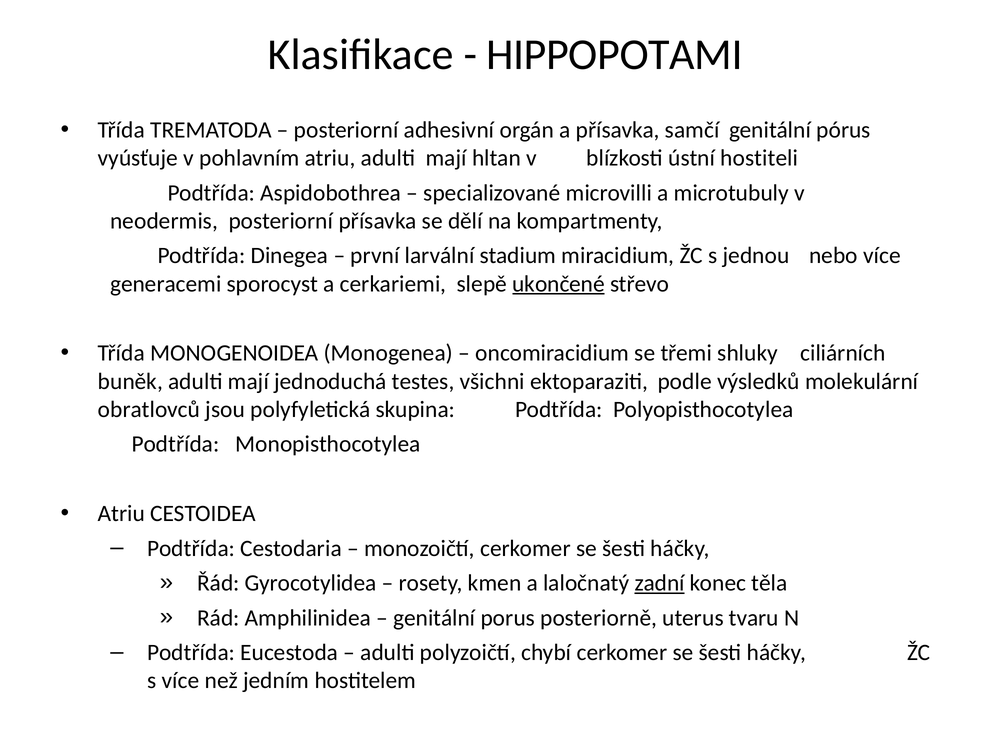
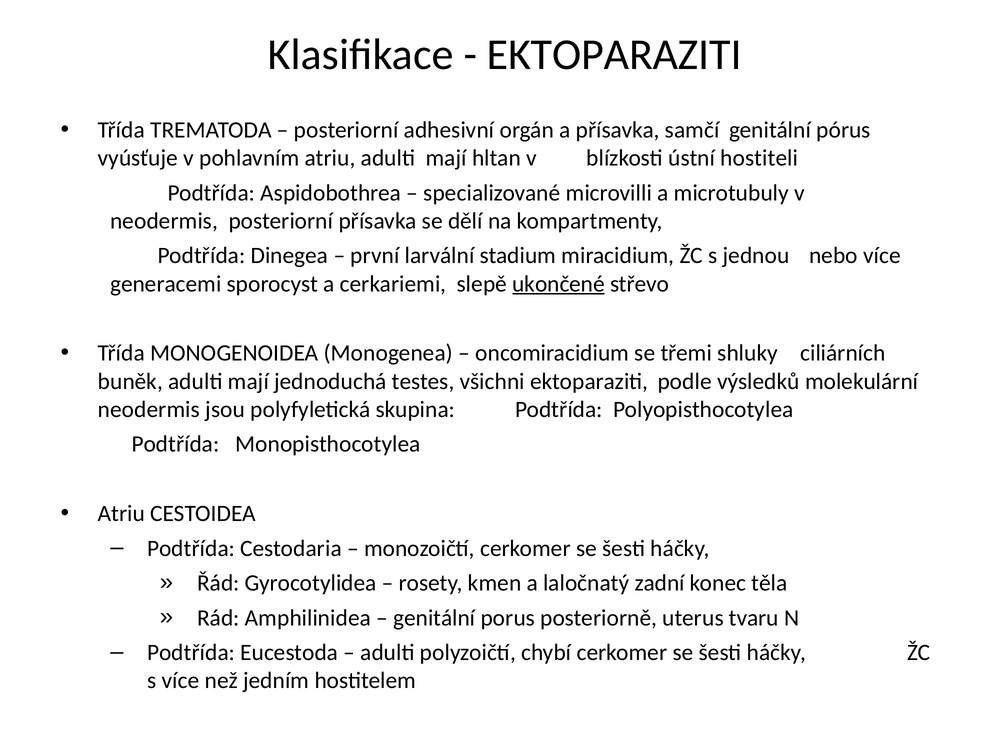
HIPPOPOTAMI: HIPPOPOTAMI -> EKTOPARAZITI (614, 55)
obratlovců: obratlovců -> neodermis (149, 409)
zadní underline: present -> none (660, 583)
